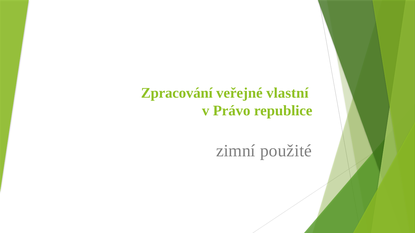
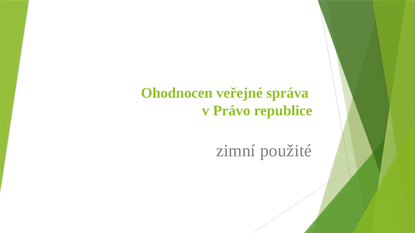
Zpracování: Zpracování -> Ohodnocen (177, 93)
vlastní: vlastní -> správa (287, 93)
